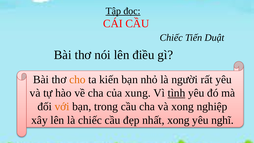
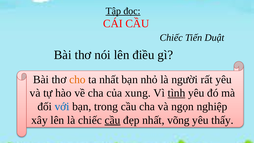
ta kiến: kiến -> nhất (109, 79)
với colour: orange -> blue (62, 107)
và xong: xong -> ngọn (183, 107)
cầu underline: none -> present (113, 120)
nhất xong: xong -> võng (178, 120)
nghĩ: nghĩ -> thấy (222, 120)
